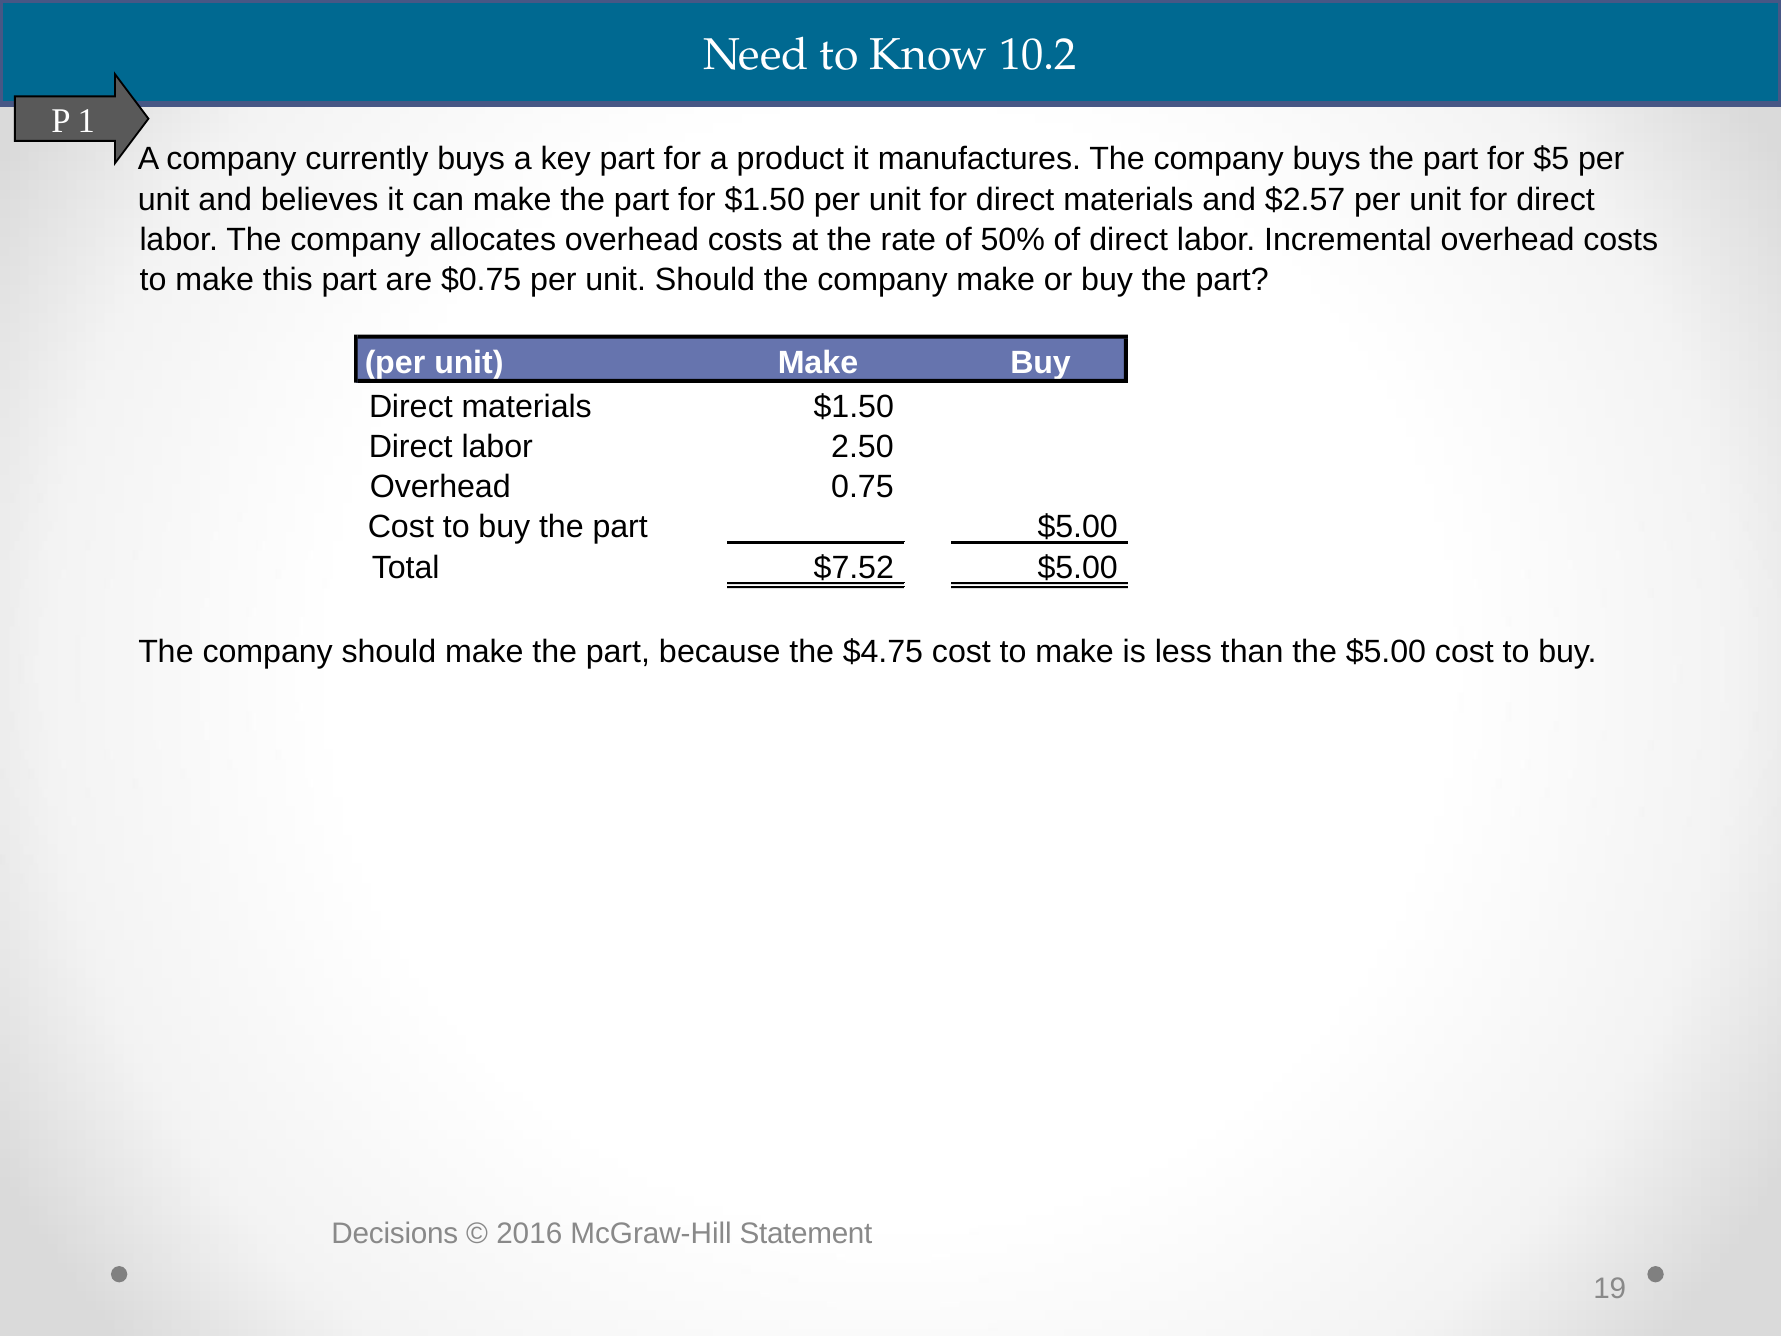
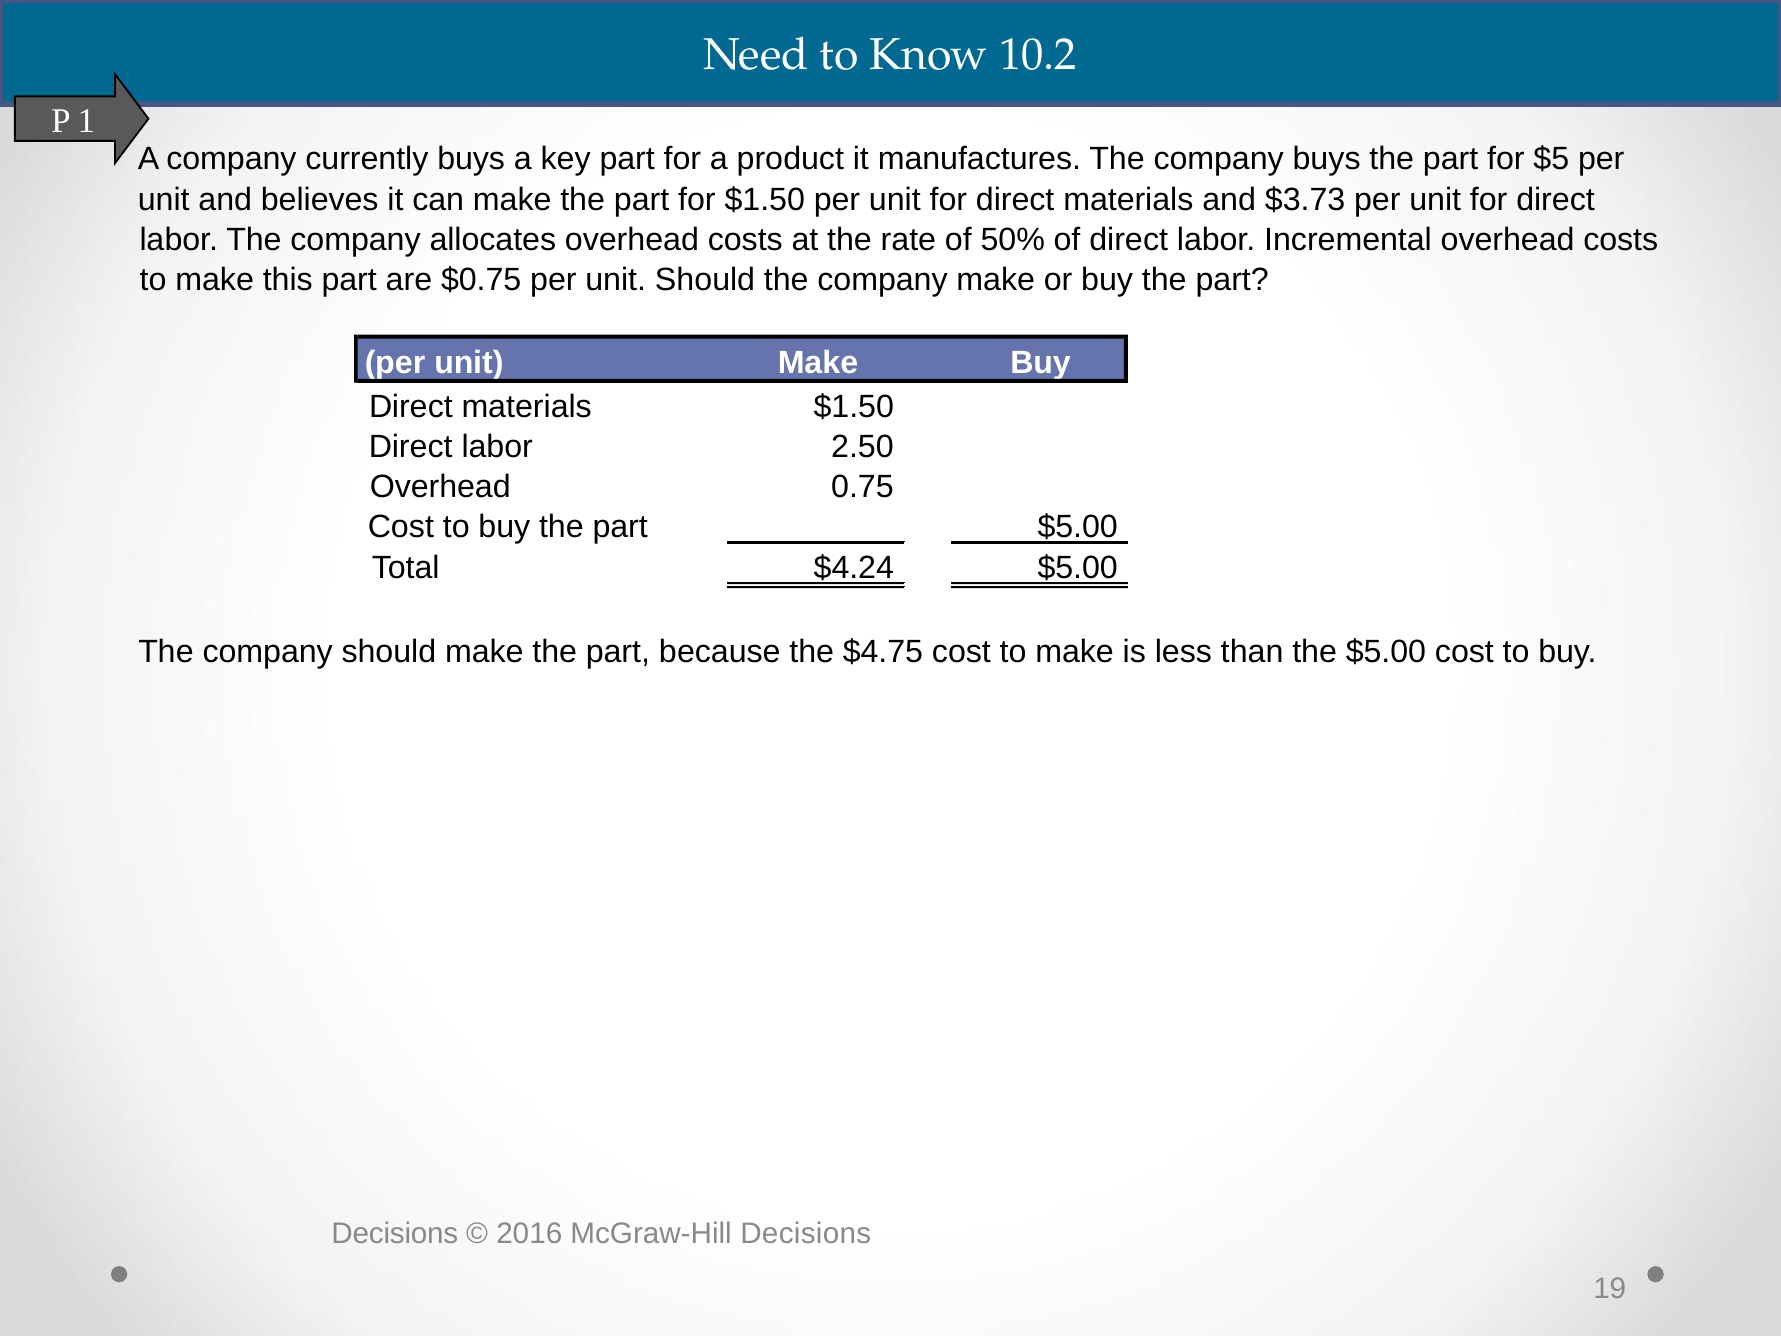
$2.57: $2.57 -> $3.73 (1305, 199)
$7.52: $7.52 -> $4.24 (854, 567)
McGraw-Hill Statement: Statement -> Decisions (806, 1234)
